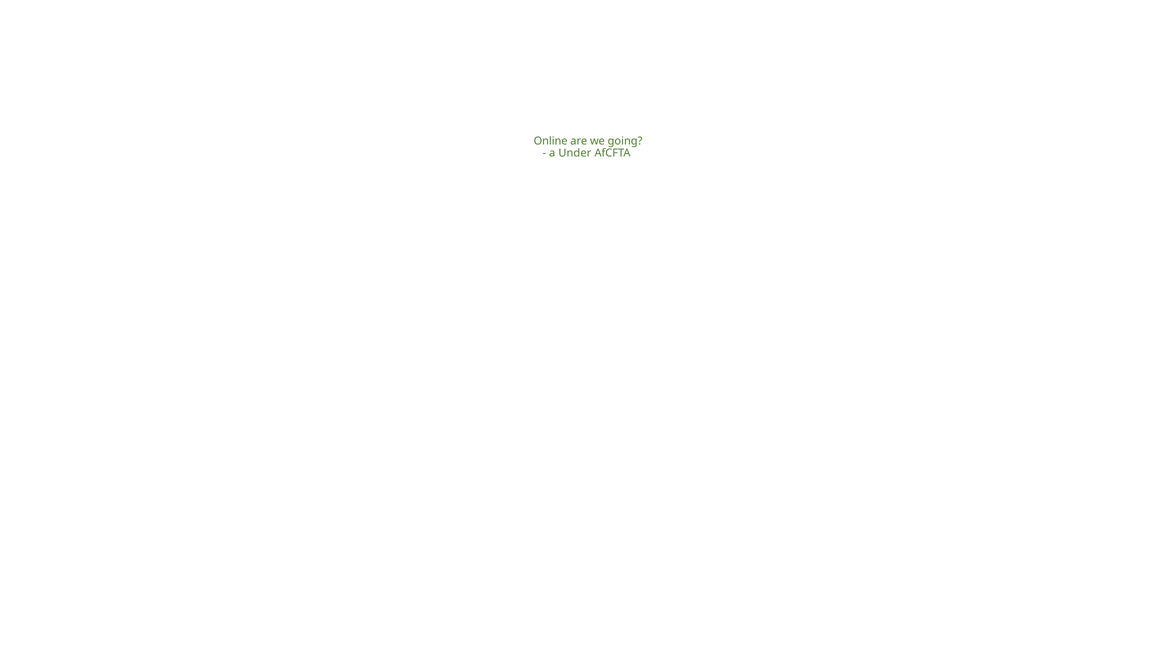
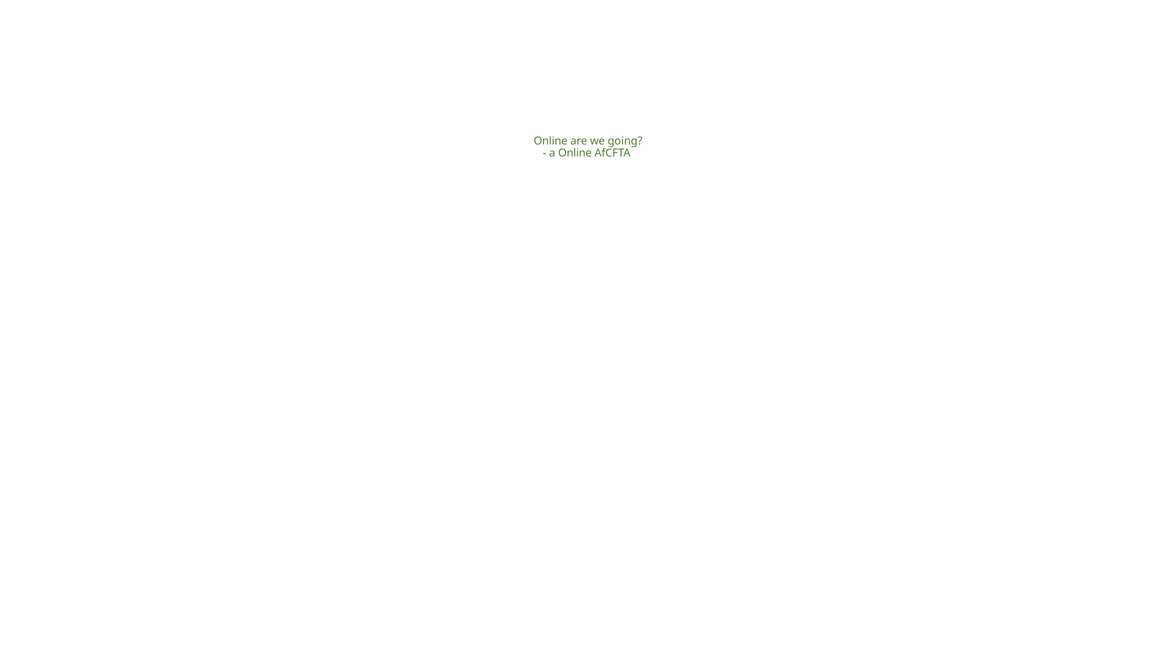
a Under: Under -> Online (575, 153)
